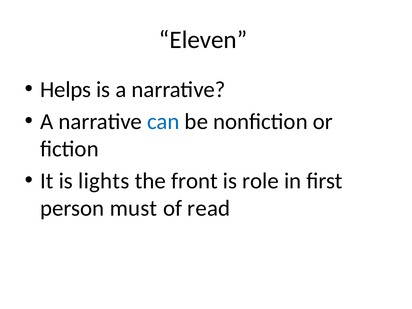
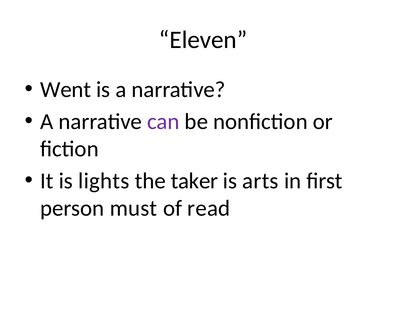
Helps: Helps -> Went (66, 89)
can colour: blue -> purple (163, 121)
front: front -> taker (195, 181)
role: role -> arts (260, 181)
